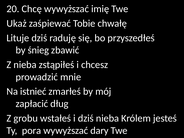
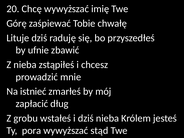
Ukaż: Ukaż -> Górę (17, 23)
śnieg: śnieg -> ufnie (38, 50)
dary: dary -> stąd (99, 131)
